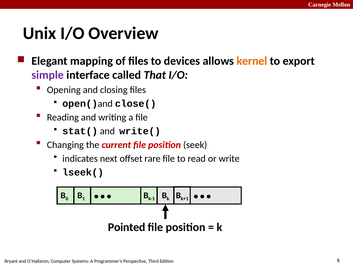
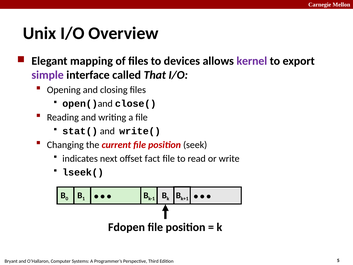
kernel colour: orange -> purple (252, 61)
rare: rare -> fact (152, 158)
Pointed: Pointed -> Fdopen (127, 227)
